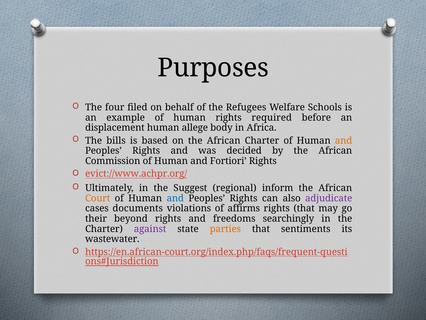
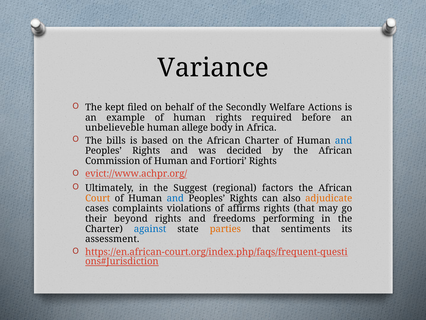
Purposes: Purposes -> Variance (213, 68)
four: four -> kept (115, 107)
Refugees: Refugees -> Secondly (246, 107)
Schools: Schools -> Actions (325, 107)
displacement: displacement -> unbelieveble (115, 128)
and colour: orange -> blue (344, 140)
inform: inform -> factors (278, 188)
adjudicate colour: purple -> orange (329, 198)
documents: documents -> complaints (138, 208)
searchingly: searchingly -> performing (288, 218)
against colour: purple -> blue (150, 229)
wastewater: wastewater -> assessment (112, 239)
